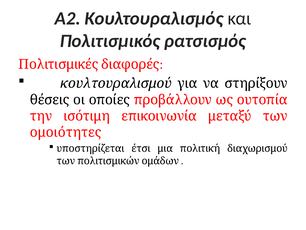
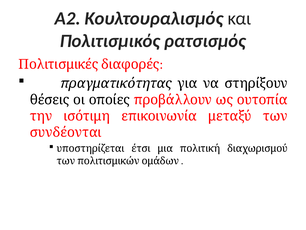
κουλτουραλισμού: κουλτουραλισμού -> πραγματικότητας (116, 83)
ομοιότητες: ομοιότητες -> συνδέονται (66, 132)
